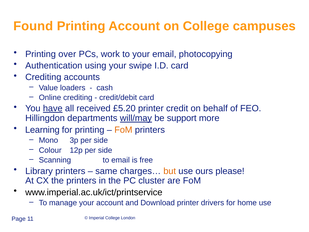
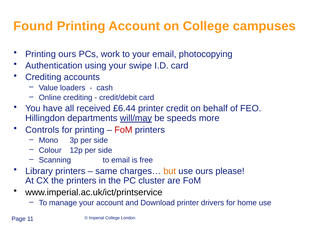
Printing over: over -> ours (67, 54)
have underline: present -> none (53, 108)
£5.20: £5.20 -> £6.44 (124, 108)
support: support -> speeds (182, 118)
Learning: Learning -> Controls (42, 130)
FoM colour: orange -> red (123, 130)
